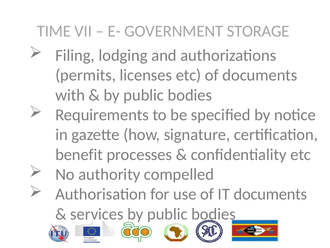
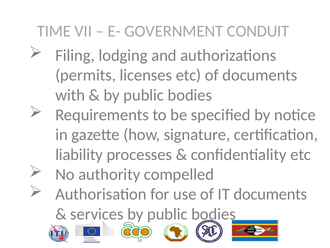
STORAGE: STORAGE -> CONDUIT (258, 31)
benefit: benefit -> liability (79, 154)
